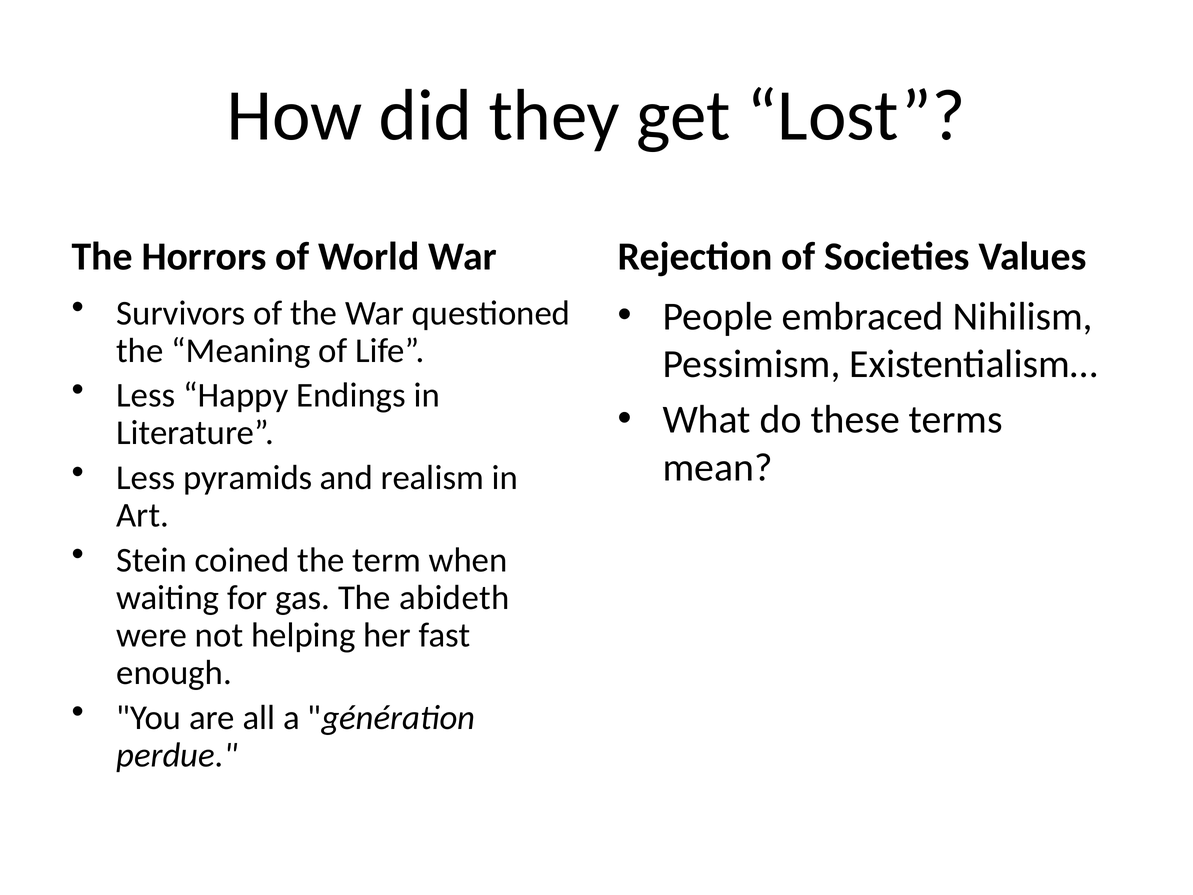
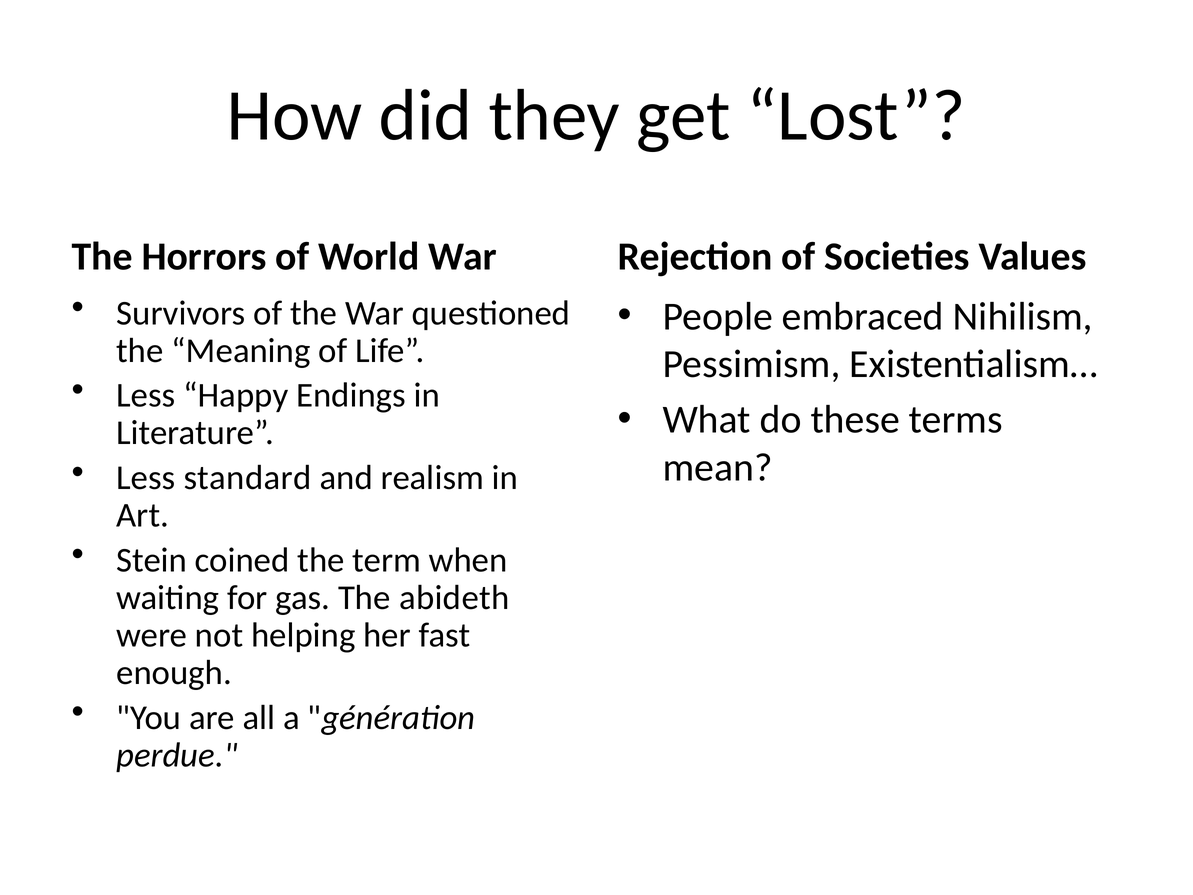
pyramids: pyramids -> standard (247, 478)
